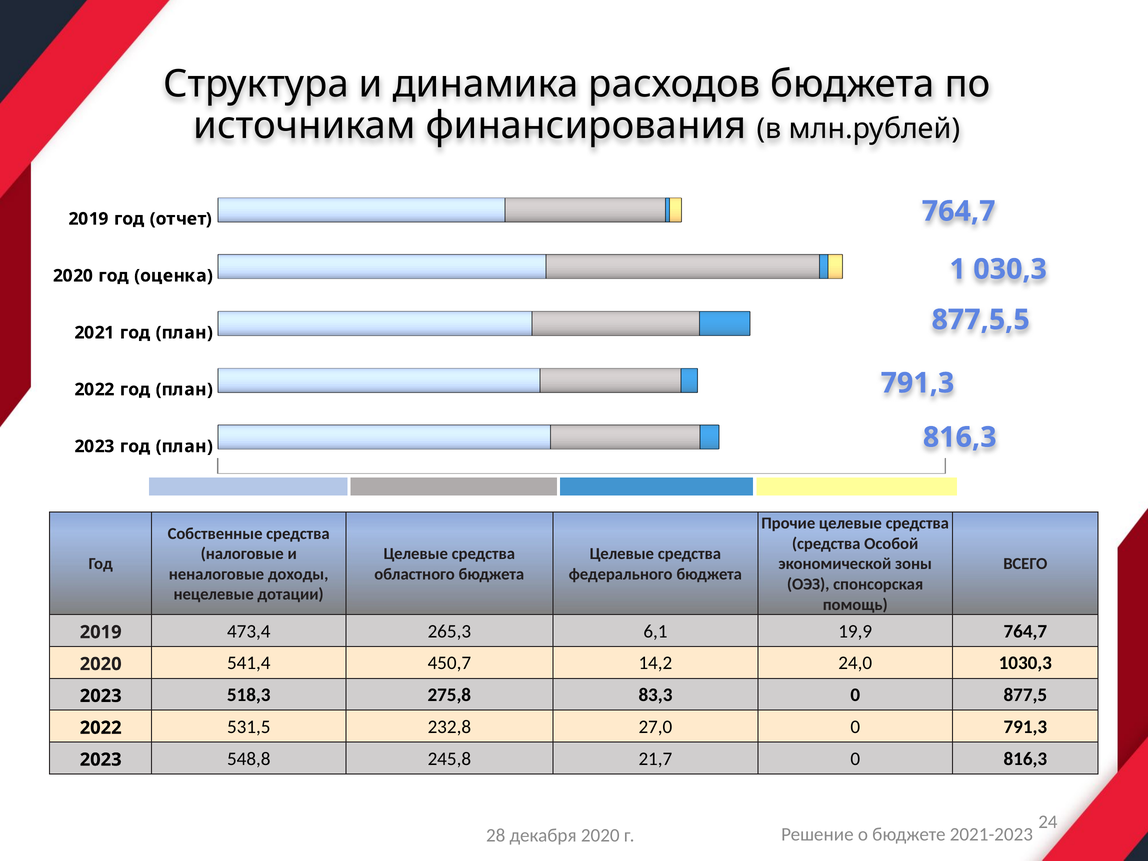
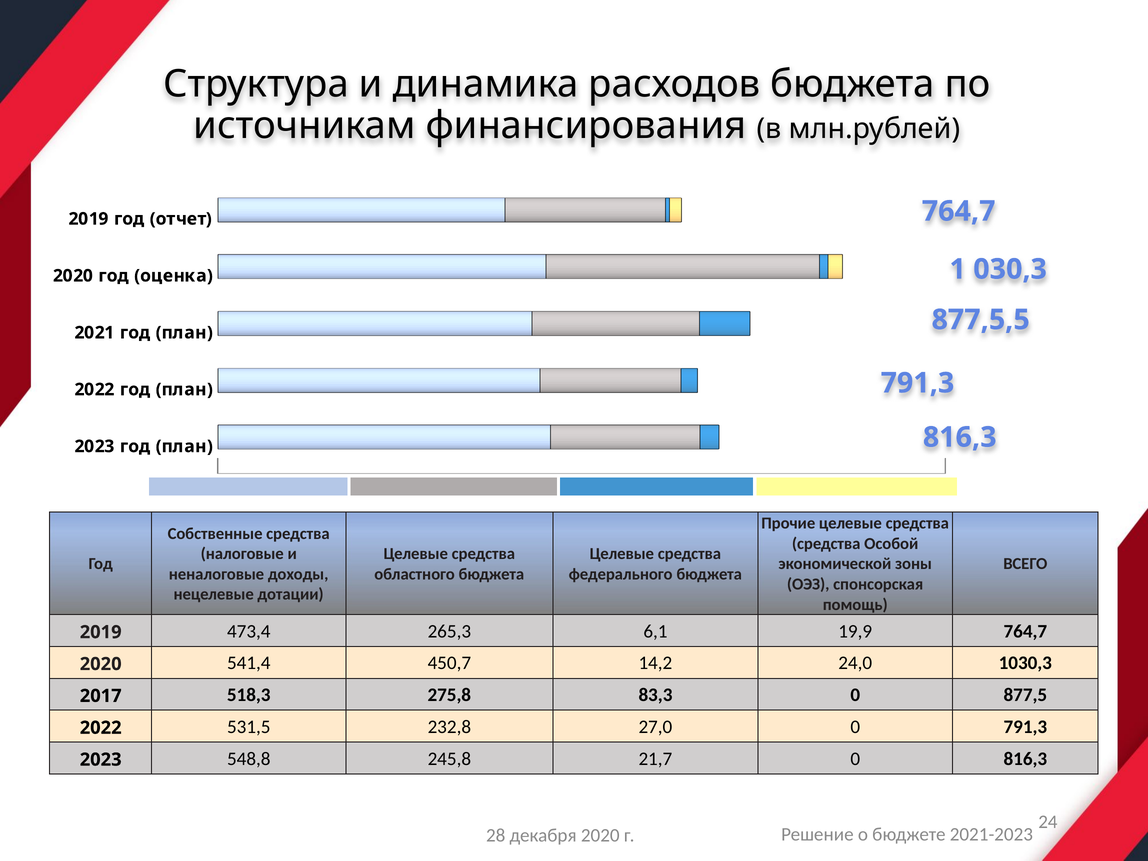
2023: 2023 -> 2017 (101, 696)
